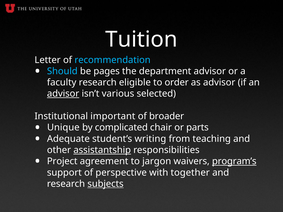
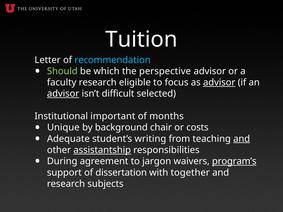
Should colour: light blue -> light green (62, 71)
pages: pages -> which (107, 71)
department: department -> perspective (165, 71)
order: order -> focus (177, 83)
advisor underline: none -> present (219, 83)
various: various -> difficult (118, 94)
broader: broader -> months (167, 116)
complicated: complicated -> background (121, 128)
parts: parts -> costs (197, 128)
and underline: none -> present (242, 139)
Project: Project -> During (62, 161)
perspective: perspective -> dissertation (121, 173)
subjects underline: present -> none (105, 184)
